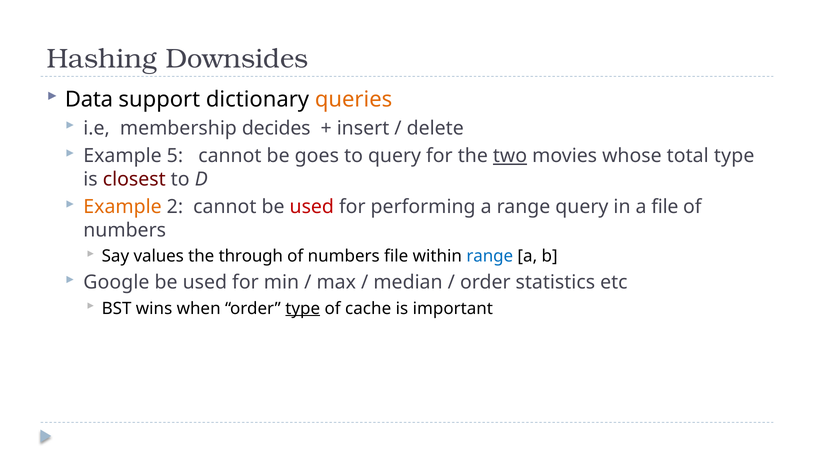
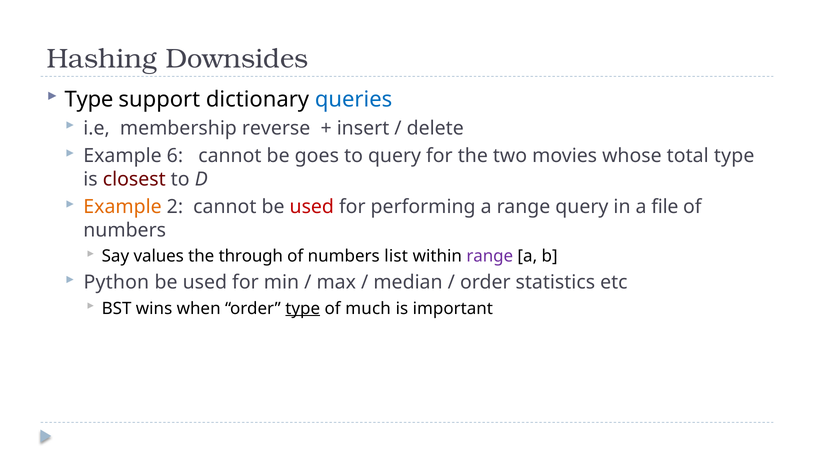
Data: Data -> Type (89, 99)
queries colour: orange -> blue (354, 99)
decides: decides -> reverse (276, 128)
5: 5 -> 6 (175, 156)
two underline: present -> none (510, 156)
numbers file: file -> list (396, 256)
range colour: blue -> purple (490, 256)
Google: Google -> Python (116, 282)
cache: cache -> much (368, 308)
